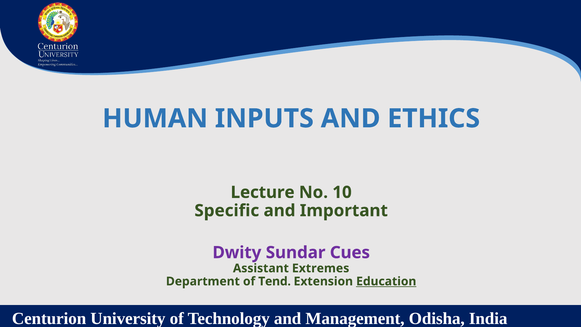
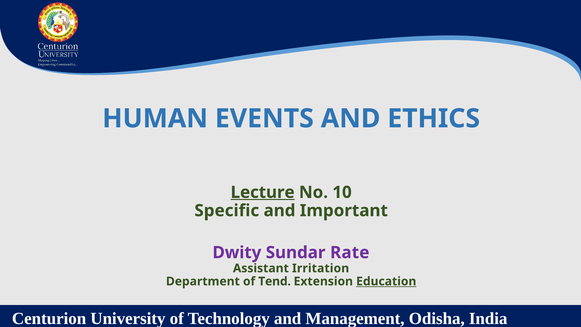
INPUTS: INPUTS -> EVENTS (264, 118)
Lecture underline: none -> present (263, 192)
Cues: Cues -> Rate (350, 252)
Extremes: Extremes -> Irritation (321, 268)
